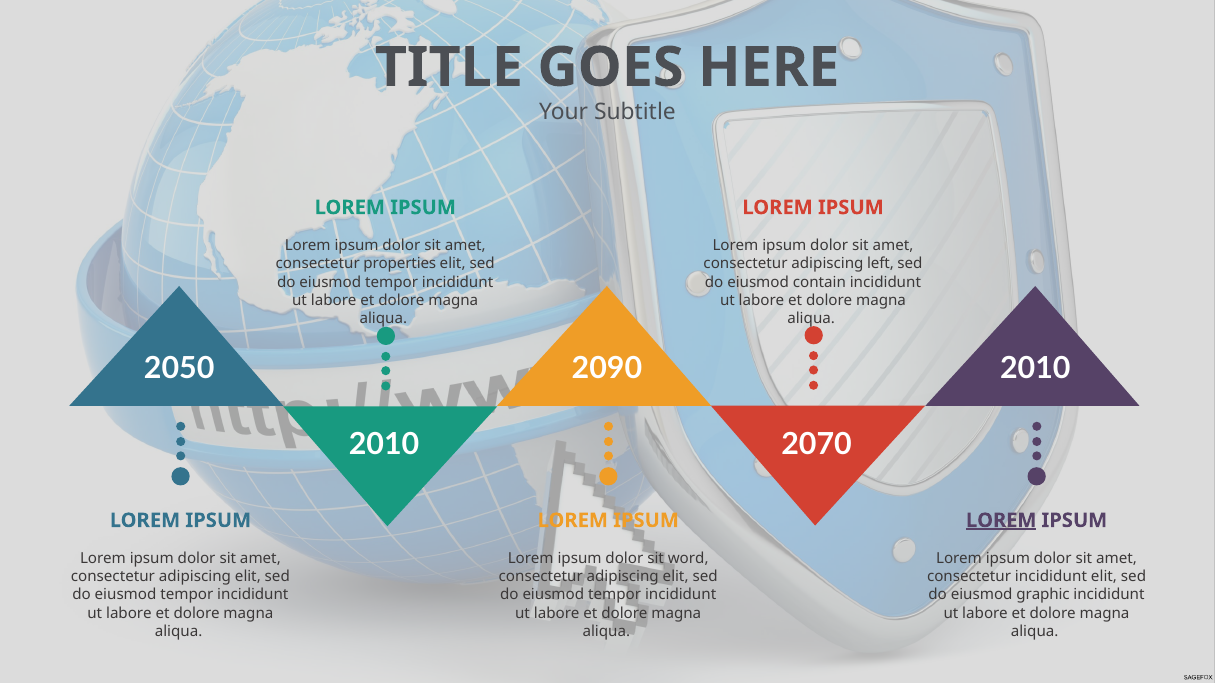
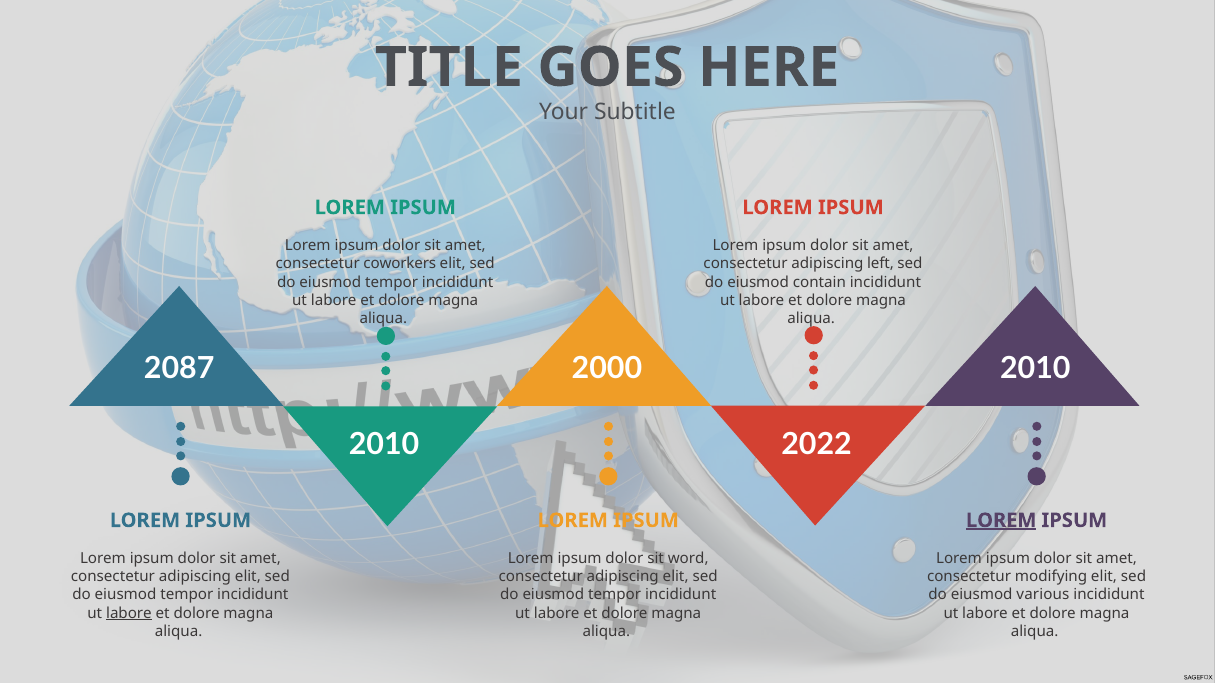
properties: properties -> coworkers (400, 264)
2050: 2050 -> 2087 (179, 369)
2090: 2090 -> 2000 (607, 369)
2070: 2070 -> 2022 (817, 445)
consectetur incididunt: incididunt -> modifying (1051, 577)
graphic: graphic -> various (1043, 595)
labore underline: none -> present (129, 613)
